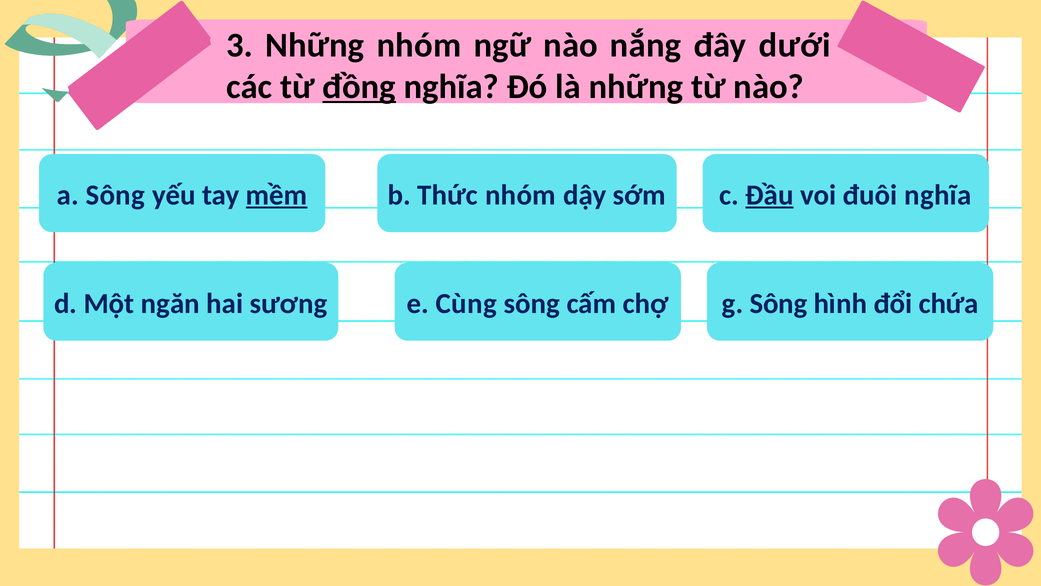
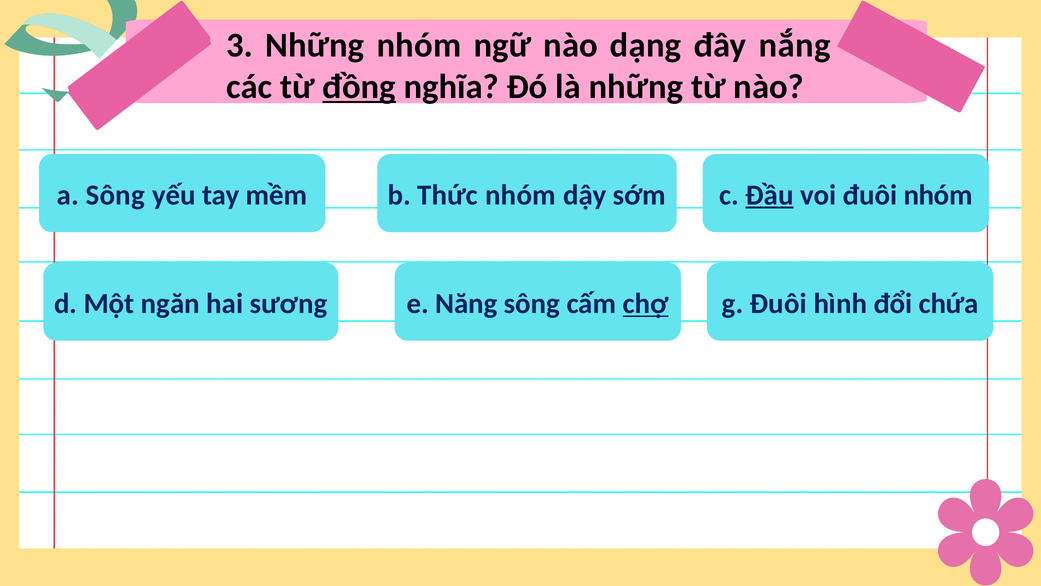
nắng: nắng -> dạng (646, 45)
dưới: dưới -> nắng (795, 45)
mềm underline: present -> none (277, 195)
đuôi nghĩa: nghĩa -> nhóm (938, 195)
Cùng: Cùng -> Năng (466, 303)
chợ underline: none -> present (646, 303)
g Sông: Sông -> Đuôi (778, 303)
